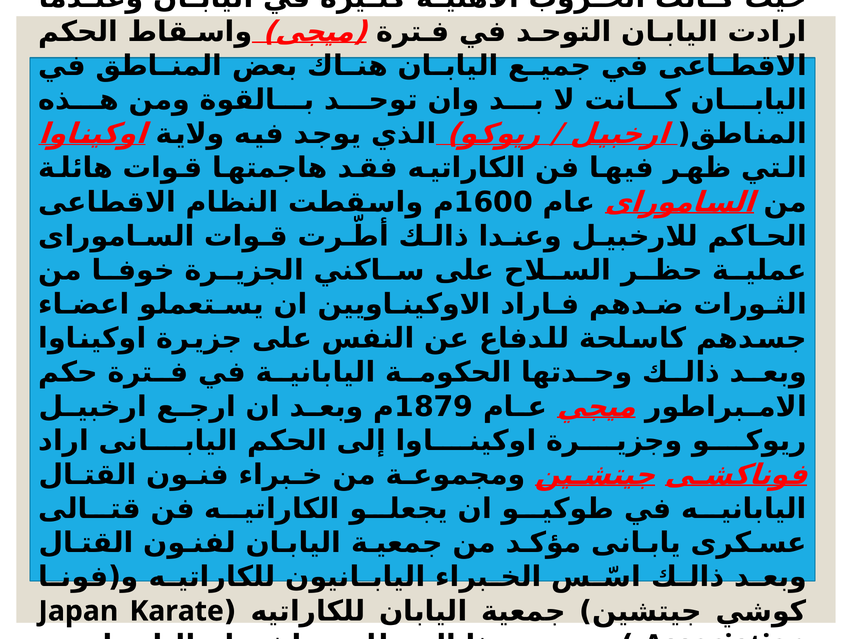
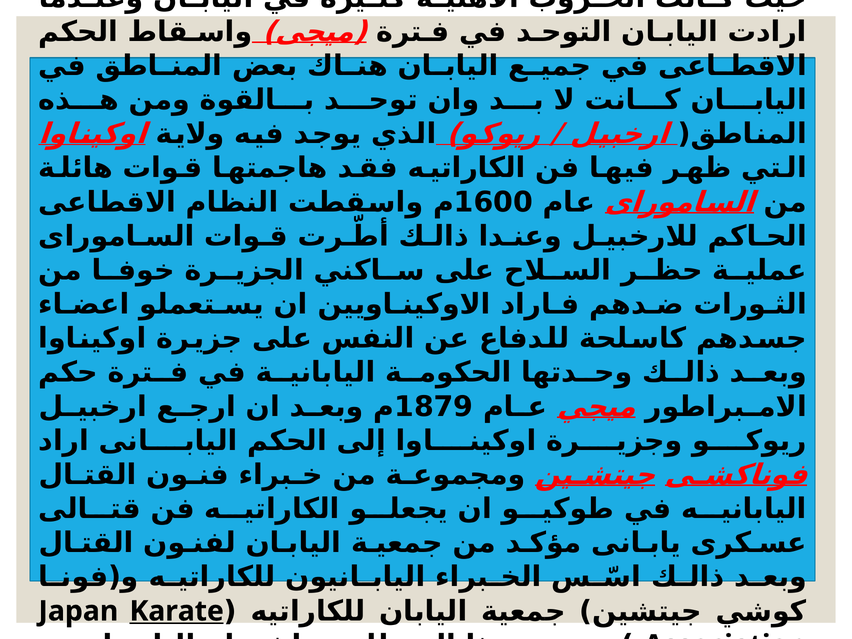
Karate underline: none -> present (177, 611)
